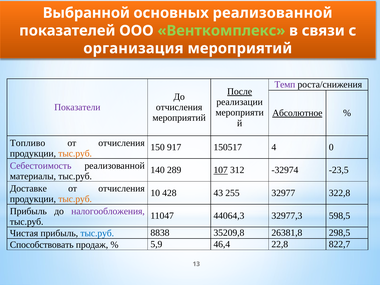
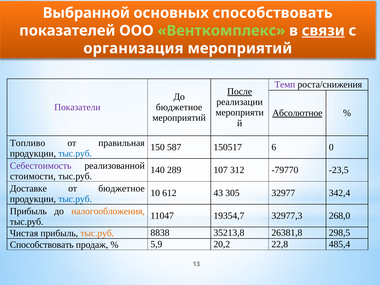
основных реализованной: реализованной -> способствовать (273, 13)
связи underline: none -> present (323, 31)
отчисления: отчисления -> бюджетное (179, 107)
отчисления: отчисления -> правильная (121, 143)
917: 917 -> 587 (174, 147)
4: 4 -> 6 (274, 147)
тыс.руб colour: orange -> blue (75, 153)
107 underline: present -> none (221, 170)
-32974: -32974 -> -79770 (285, 170)
материалы: материалы -> стоимости (33, 176)
отчисления: отчисления -> бюджетное (121, 189)
428: 428 -> 612 (169, 193)
255: 255 -> 305 (232, 193)
322,8: 322,8 -> 342,4 (340, 193)
тыс.руб colour: orange -> blue (75, 199)
налогообложения colour: purple -> orange (108, 211)
44064,3: 44064,3 -> 19354,7 (229, 216)
598,5: 598,5 -> 268,0 (340, 216)
тыс.руб colour: blue -> orange (97, 233)
35209,8: 35209,8 -> 35213,8 (229, 233)
46,4: 46,4 -> 20,2 (222, 244)
822,7: 822,7 -> 485,4 (340, 244)
